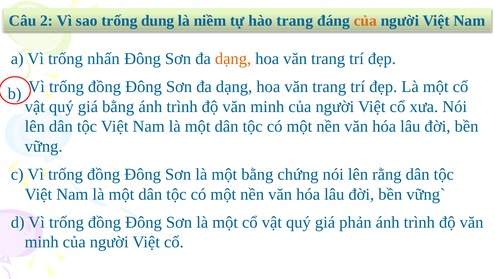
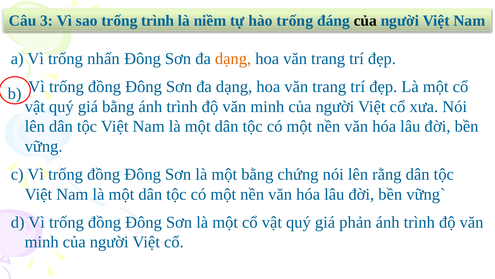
2: 2 -> 3 (47, 21)
trống dung: dung -> trình (158, 21)
hào trang: trang -> trống (295, 21)
của colour: orange -> black (365, 21)
